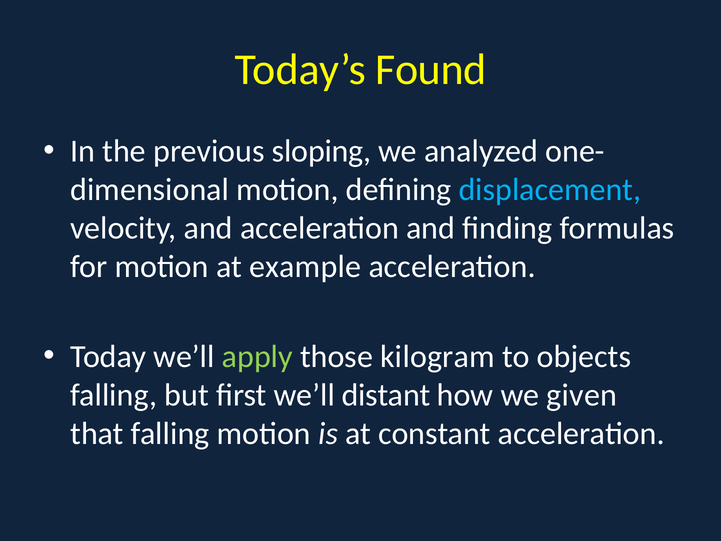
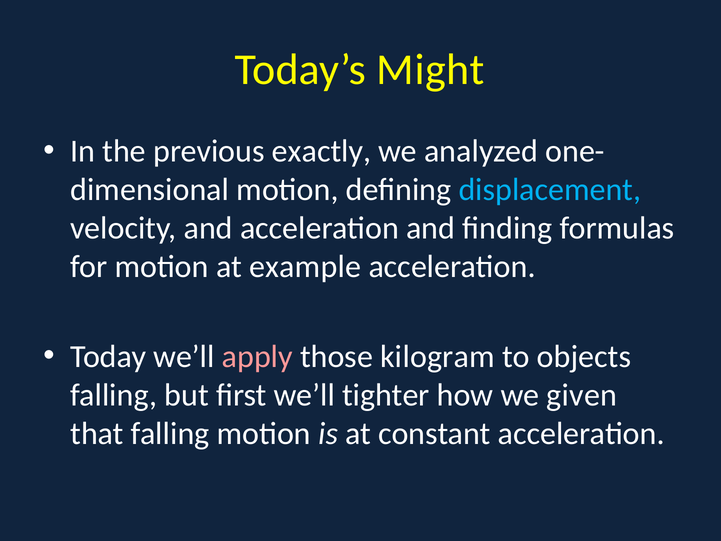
Found: Found -> Might (431, 70)
sloping: sloping -> exactly (322, 151)
apply colour: light green -> pink (257, 356)
distant: distant -> tighter (386, 395)
